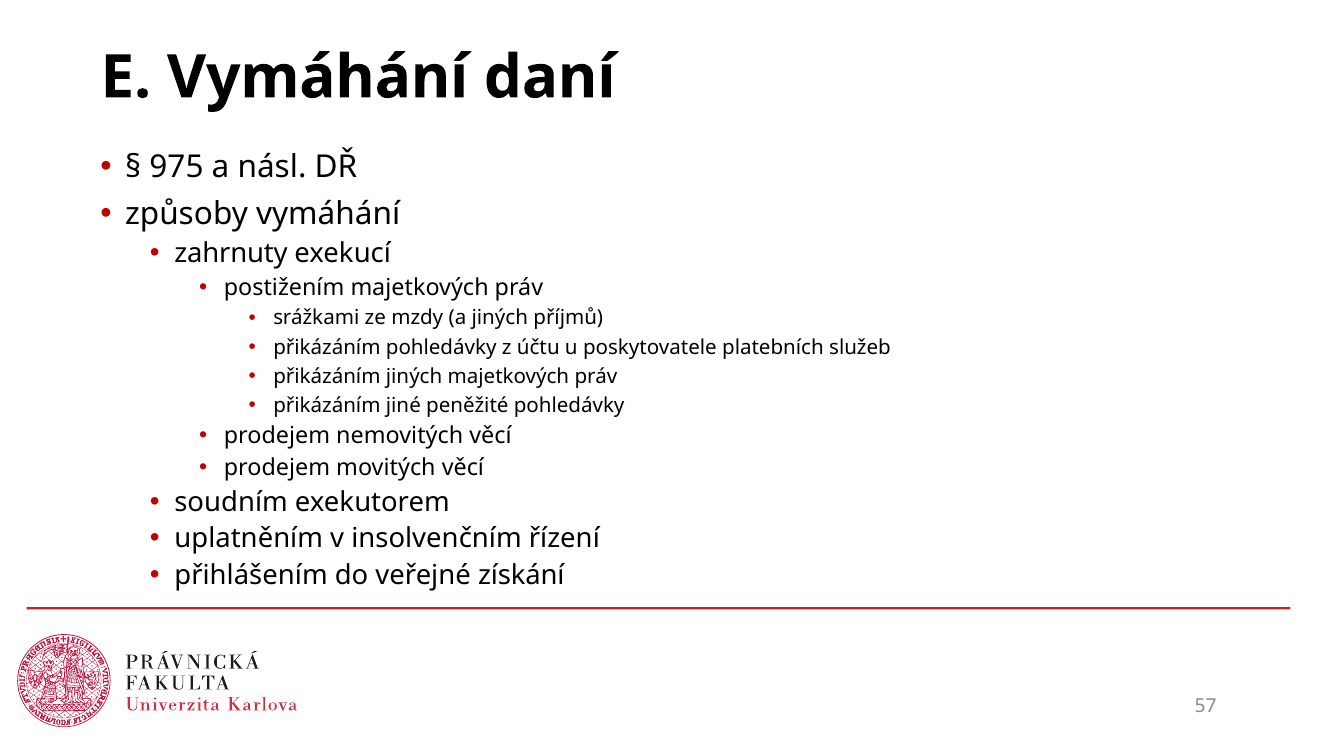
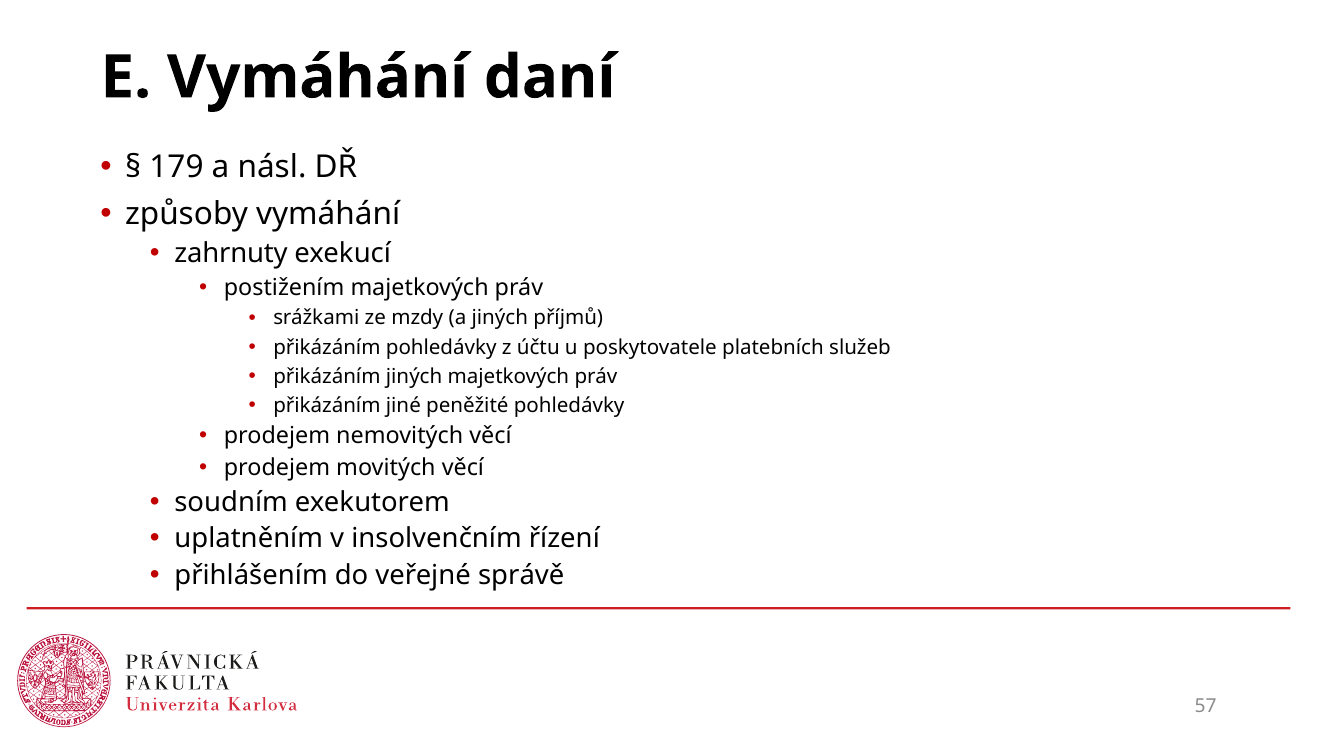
975: 975 -> 179 (176, 167)
získání: získání -> správě (521, 575)
